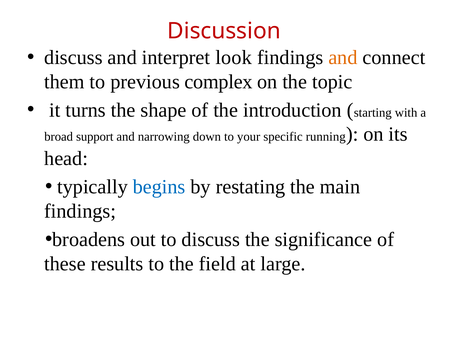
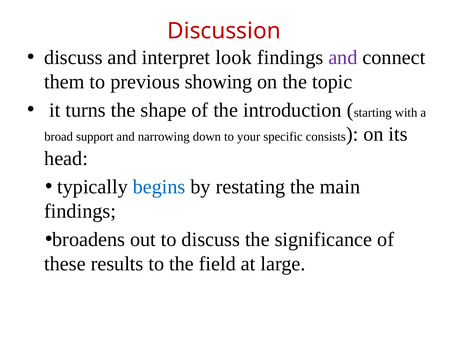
and colour: orange -> purple (343, 57)
complex: complex -> showing (219, 82)
running: running -> consists (326, 137)
